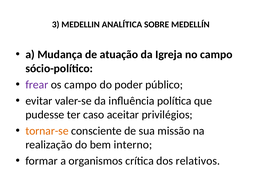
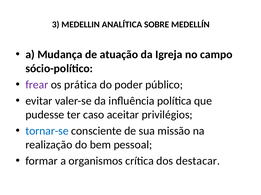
os campo: campo -> prática (81, 85)
tornar-se colour: orange -> blue (47, 131)
interno: interno -> pessoal (133, 145)
relativos: relativos -> destacar (198, 162)
